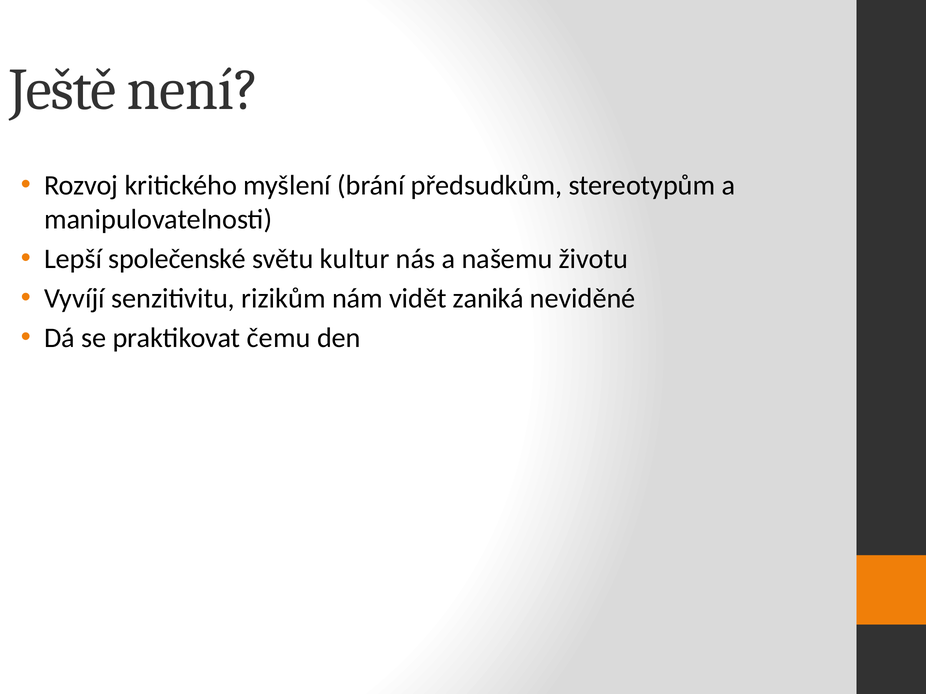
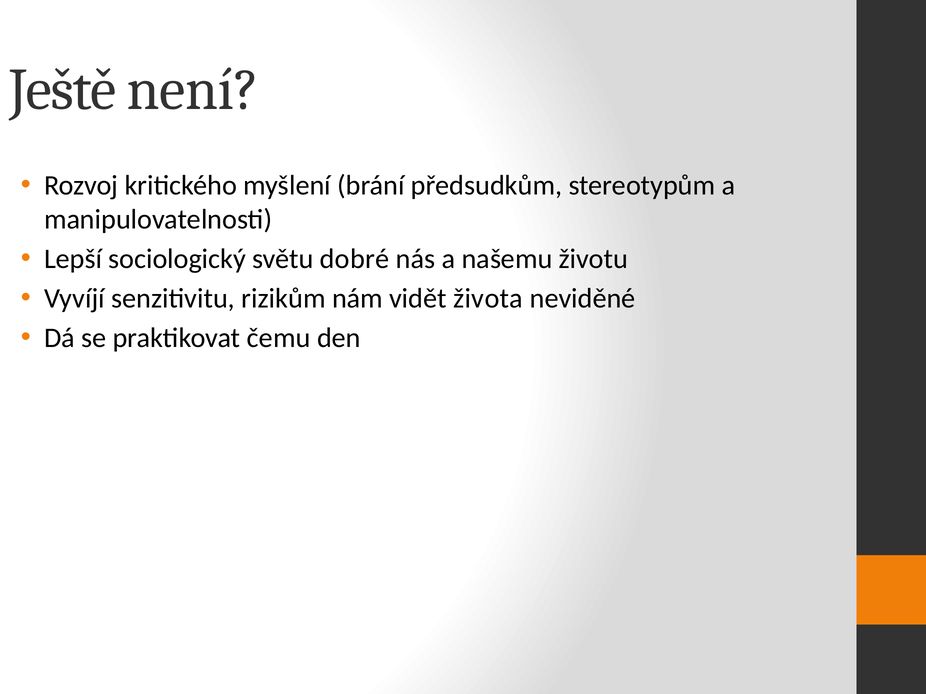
společenské: společenské -> sociologický (177, 259)
kultur: kultur -> dobré (355, 259)
zaniká: zaniká -> života (488, 299)
